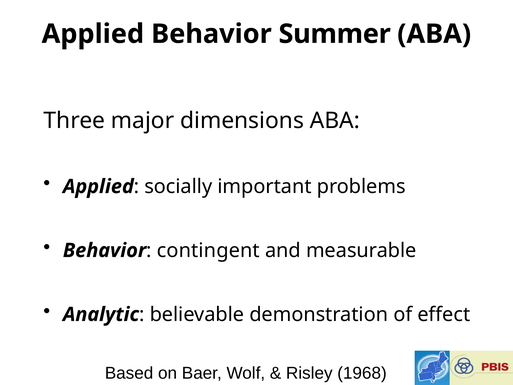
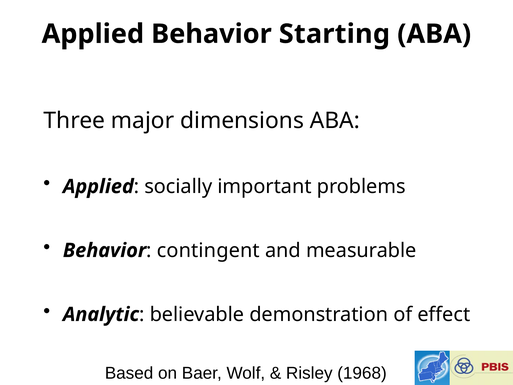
Summer: Summer -> Starting (334, 34)
